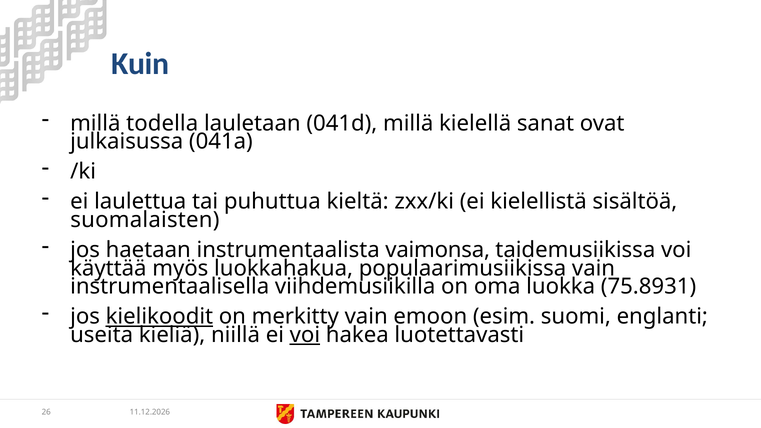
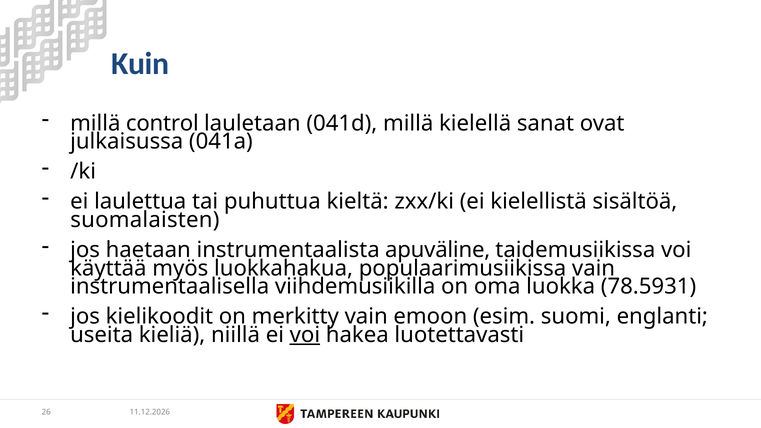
todella: todella -> control (162, 123)
vaimonsa: vaimonsa -> apuväline (438, 250)
75.8931: 75.8931 -> 78.5931 (649, 286)
kielikoodit underline: present -> none (159, 317)
